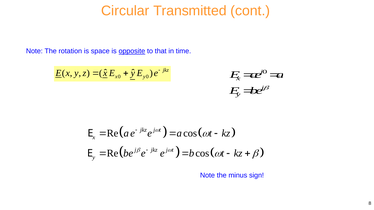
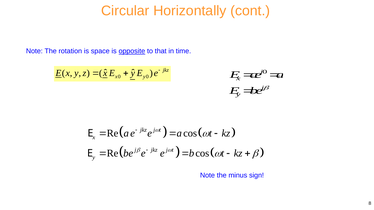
Transmitted: Transmitted -> Horizontally (190, 11)
